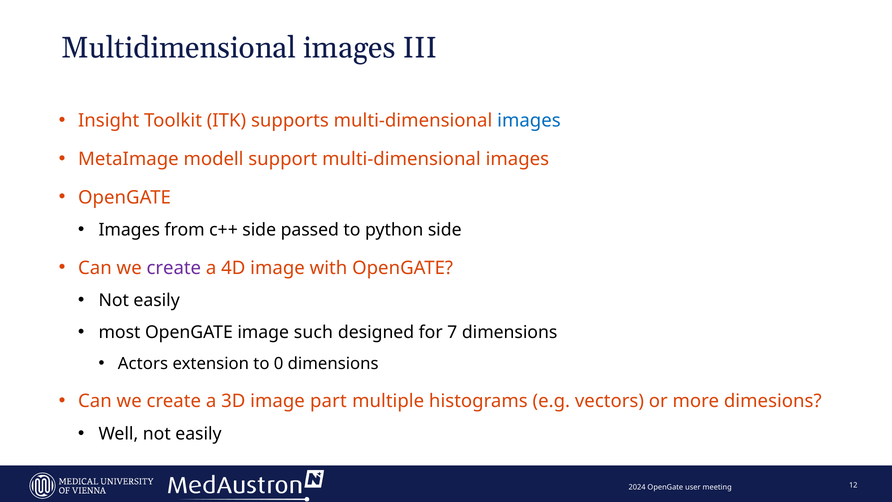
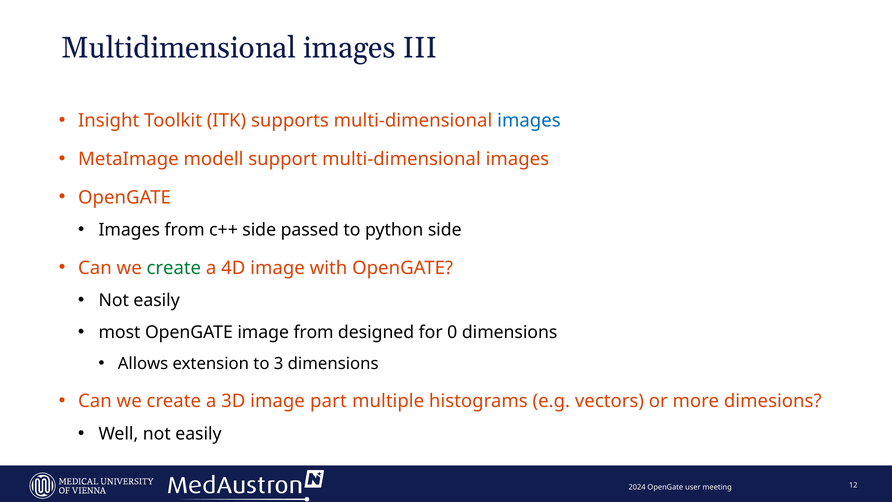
create colour: purple -> green (174, 268)
image such: such -> from (314, 332)
7: 7 -> 0 (452, 332)
Actors: Actors -> Allows (143, 364)
0: 0 -> 3 (279, 364)
